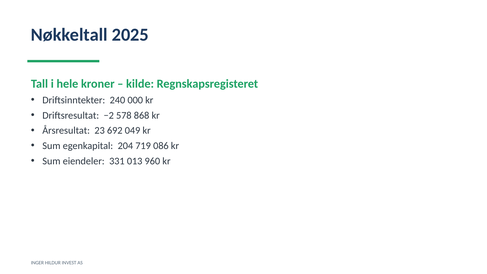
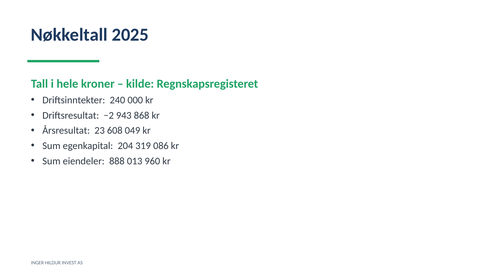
578: 578 -> 943 (124, 115)
692: 692 -> 608 (115, 131)
719: 719 -> 319 (143, 146)
331: 331 -> 888 (117, 161)
